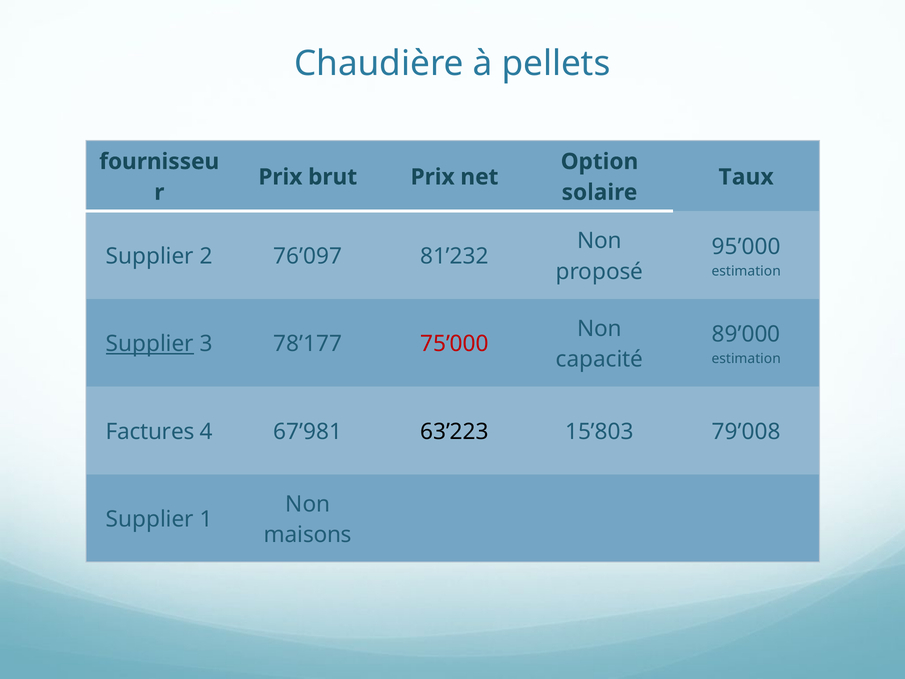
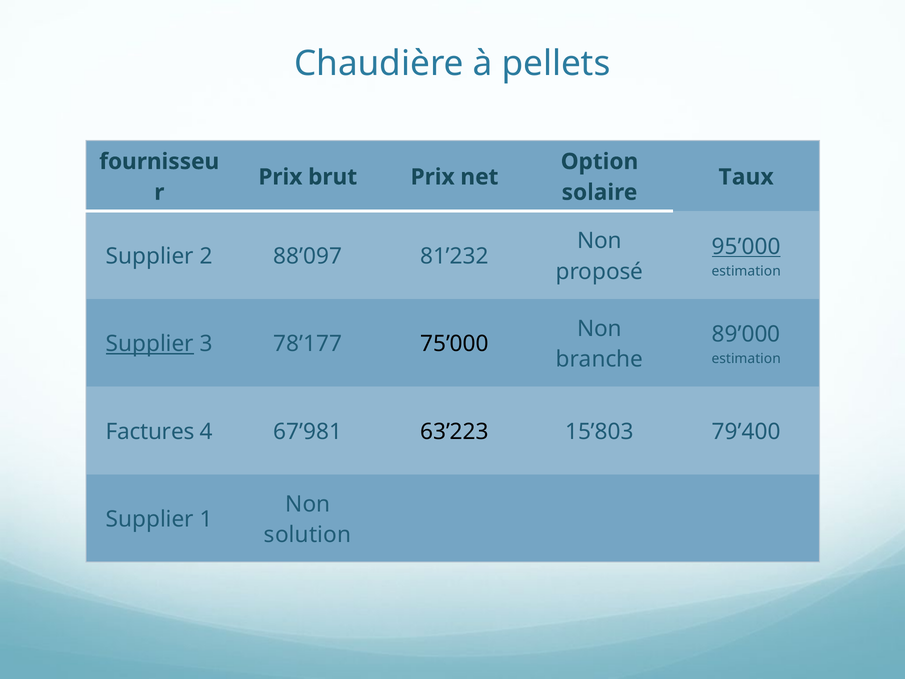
95’000 underline: none -> present (746, 247)
76’097: 76’097 -> 88’097 (308, 256)
75’000 colour: red -> black (454, 344)
capacité: capacité -> branche (599, 359)
79’008: 79’008 -> 79’400 (746, 432)
maisons: maisons -> solution (308, 535)
